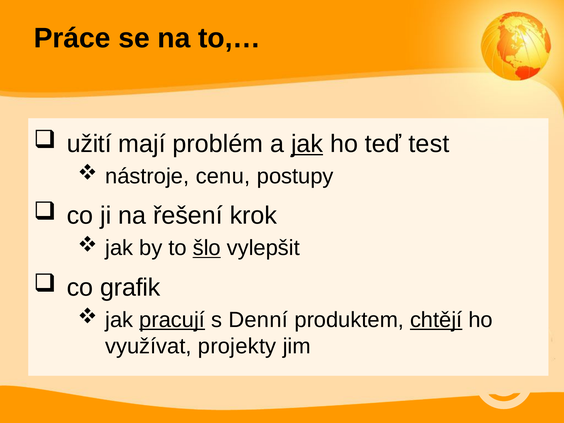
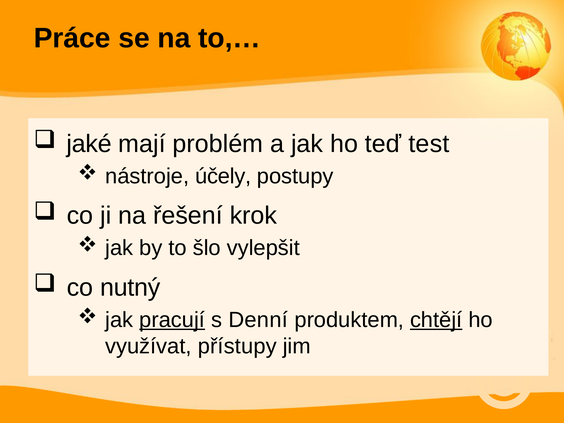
užití: užití -> jaké (89, 144)
jak underline: present -> none (307, 144)
cenu: cenu -> účely (223, 176)
šlo underline: present -> none (207, 248)
grafik: grafik -> nutný (130, 288)
projekty: projekty -> přístupy (237, 346)
